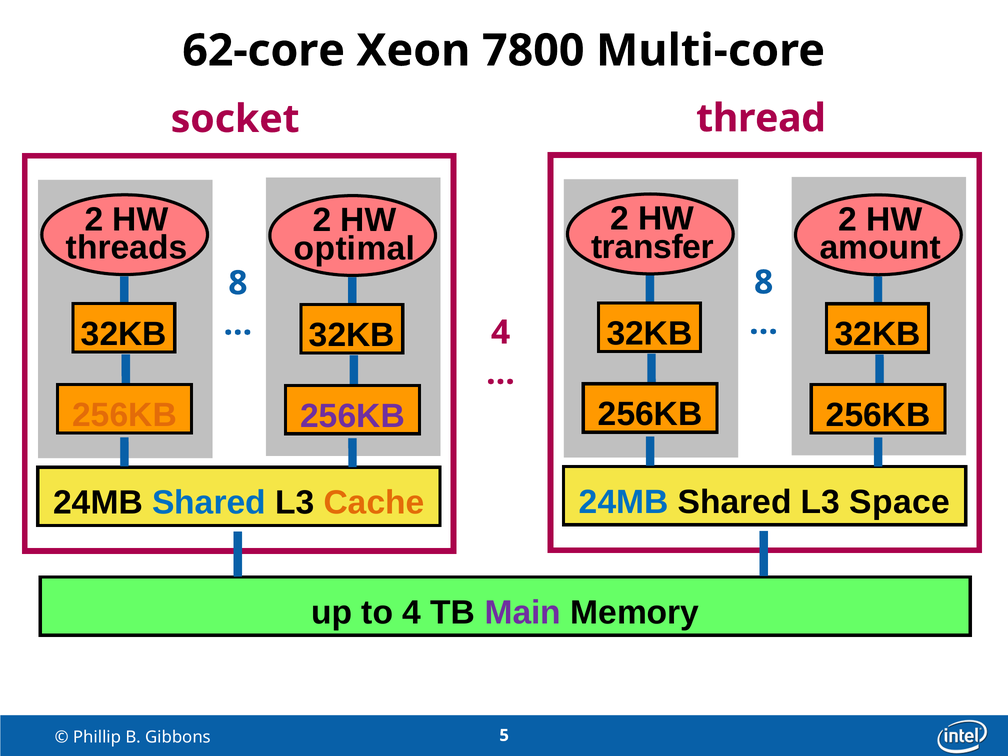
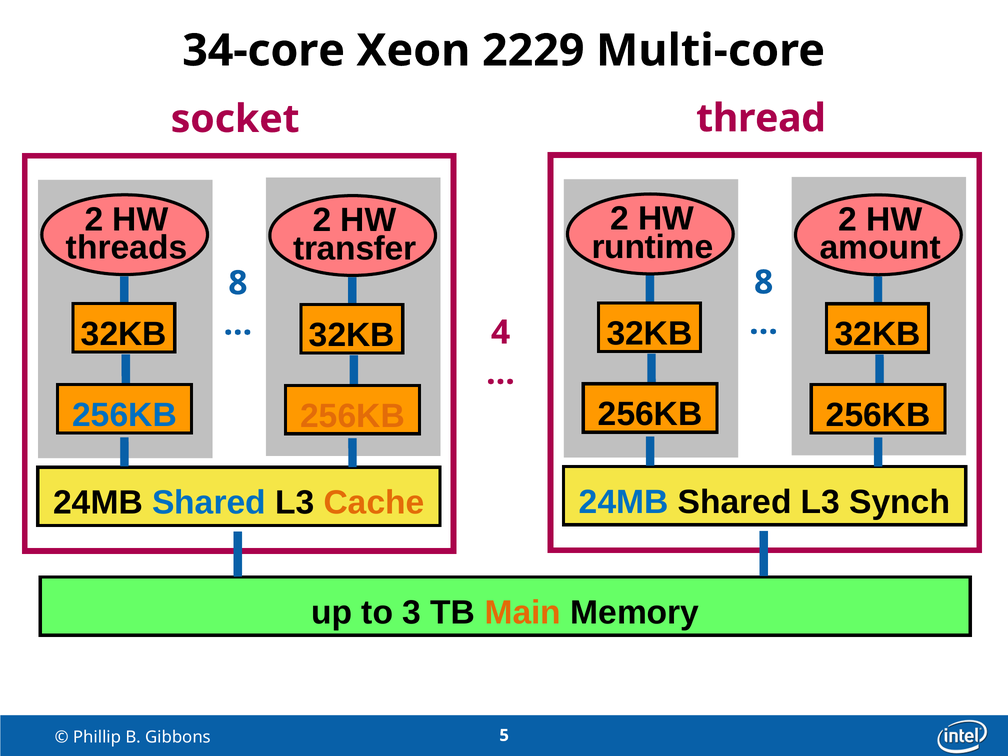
62-core: 62-core -> 34-core (264, 51)
7800: 7800 -> 2229 (533, 51)
transfer: transfer -> runtime (652, 247)
optimal: optimal -> transfer (355, 249)
256KB colour: orange -> blue (125, 415)
256KB colour: purple -> orange (353, 416)
Space: Space -> Synch (900, 502)
to 4: 4 -> 3 (412, 613)
Main colour: purple -> orange (523, 613)
